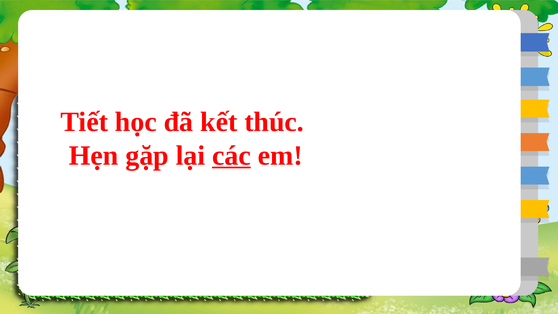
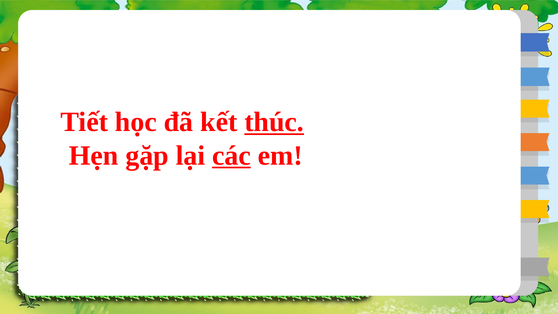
thúc underline: none -> present (274, 122)
